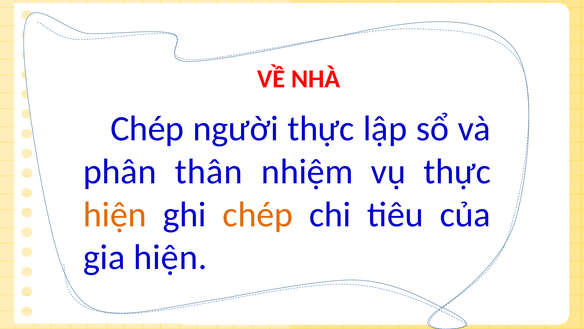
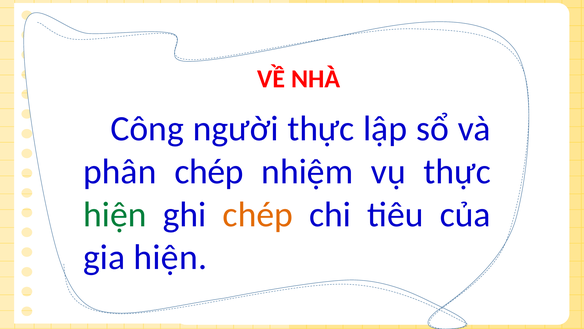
Chép: Chép -> Công (147, 129)
phân thân: thân -> chép (209, 171)
hiện colour: orange -> green (115, 214)
